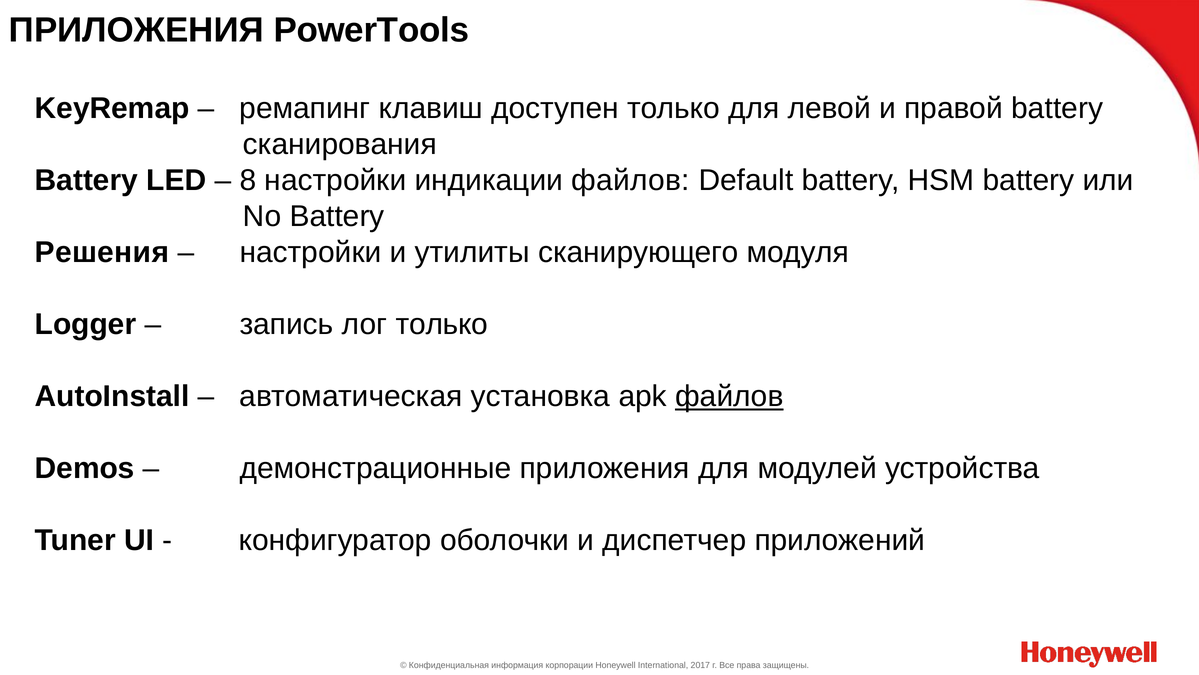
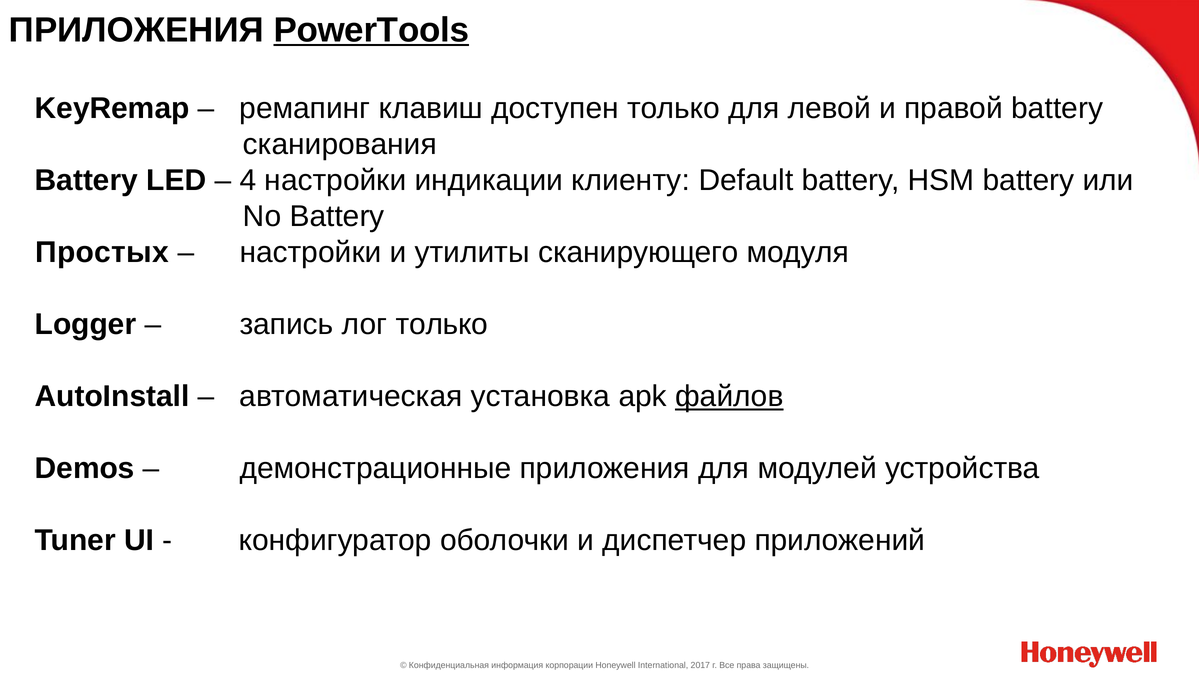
PowerTools underline: none -> present (371, 30)
8: 8 -> 4 (248, 180)
индикации файлов: файлов -> клиенту (631, 180)
Решения: Решения -> Простых (102, 252)
